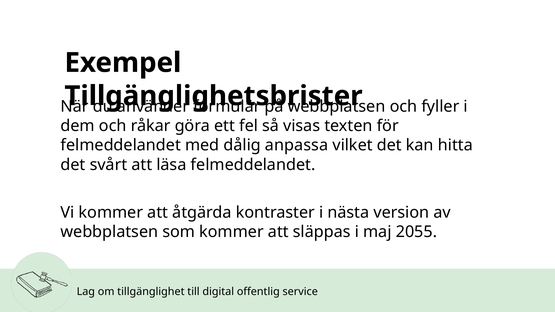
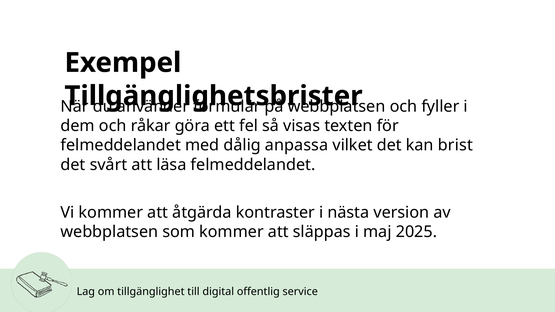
hitta: hitta -> brist (455, 145)
2055: 2055 -> 2025 (416, 232)
